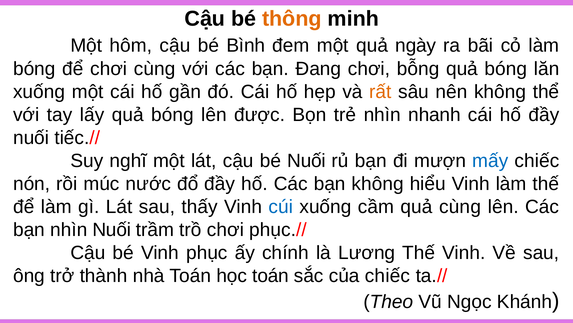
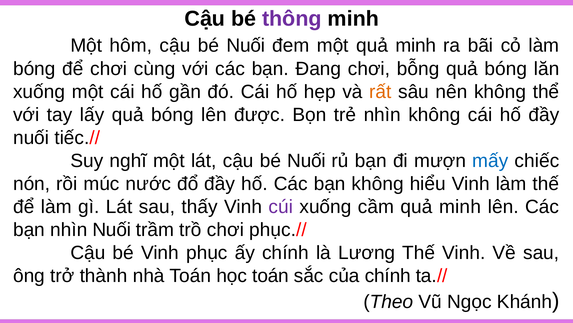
thông colour: orange -> purple (292, 19)
hôm cậu bé Bình: Bình -> Nuối (246, 45)
một quả ngày: ngày -> minh (416, 45)
nhìn nhanh: nhanh -> không (434, 115)
cúi colour: blue -> purple (281, 206)
cầm quả cùng: cùng -> minh (460, 206)
của chiếc: chiếc -> chính (388, 275)
